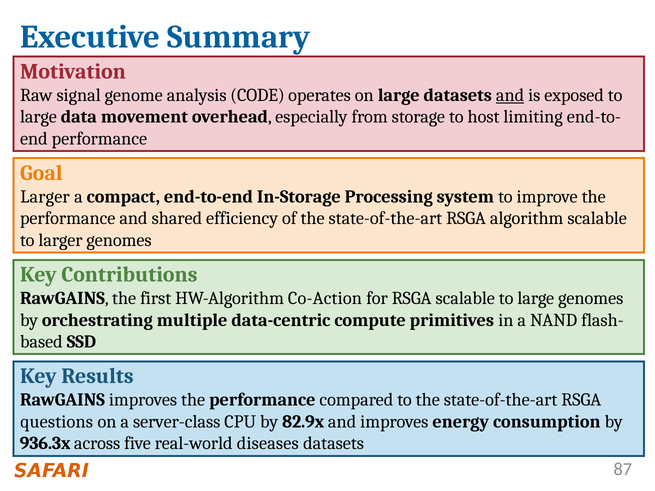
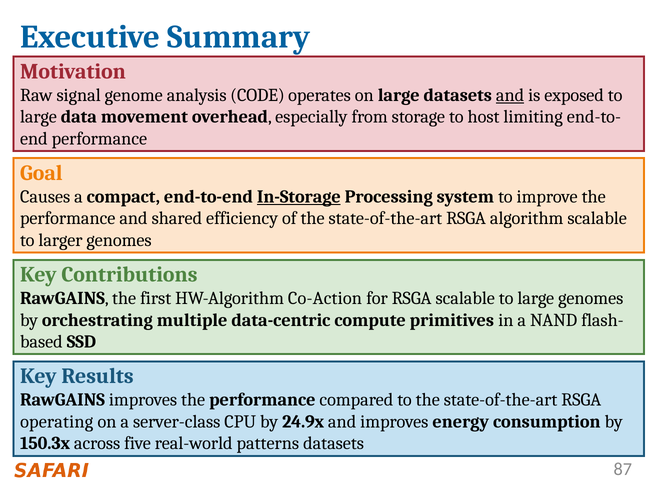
Larger: Larger -> Causes (45, 197)
In-Storage underline: none -> present (299, 197)
questions: questions -> operating (57, 422)
82.9x: 82.9x -> 24.9x (303, 422)
936.3x: 936.3x -> 150.3x (45, 444)
diseases: diseases -> patterns (268, 444)
